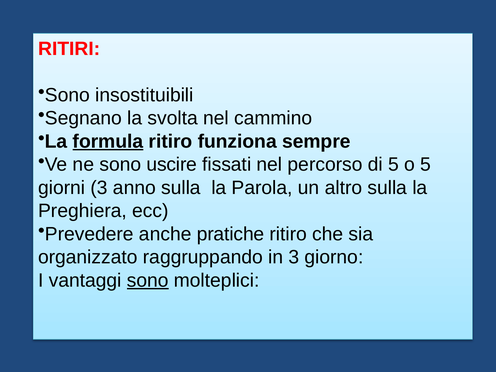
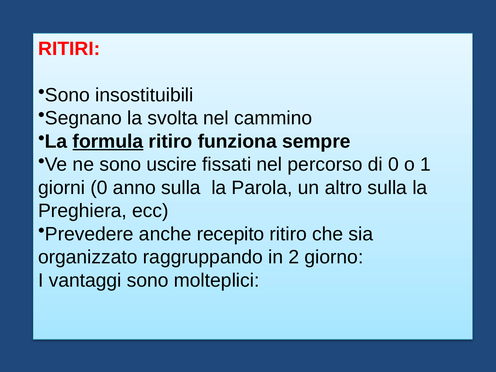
di 5: 5 -> 0 (393, 165)
o 5: 5 -> 1 (426, 165)
giorni 3: 3 -> 0 (99, 188)
pratiche: pratiche -> recepito (231, 234)
in 3: 3 -> 2 (294, 257)
sono underline: present -> none (148, 280)
